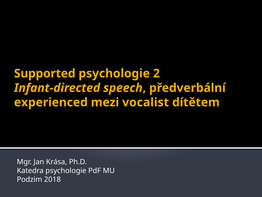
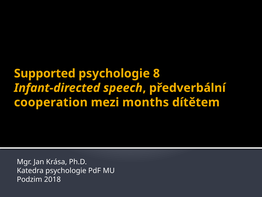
2: 2 -> 8 (156, 73)
experienced: experienced -> cooperation (51, 102)
vocalist: vocalist -> months (146, 102)
